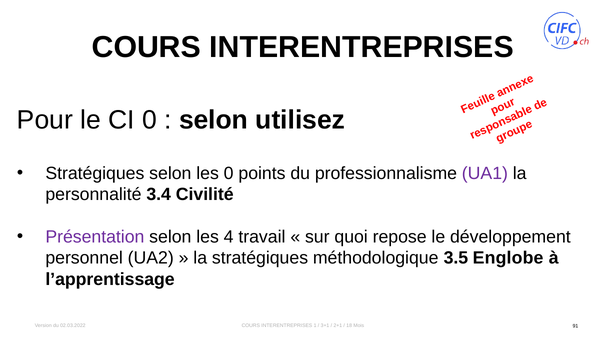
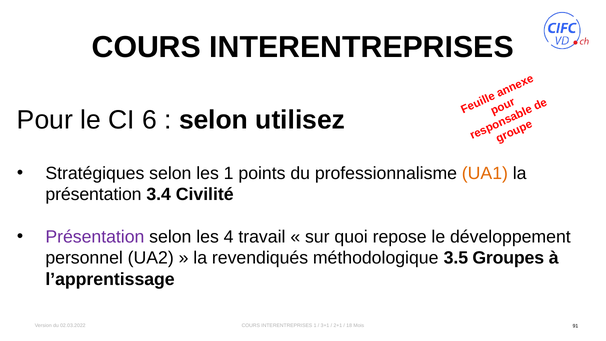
CI 0: 0 -> 6 (149, 120)
les 0: 0 -> 1 (229, 173)
UA1 colour: purple -> orange (485, 173)
personnalité: personnalité -> présentation (93, 194)
la stratégiques: stratégiques -> revendiqués (260, 258)
Englobe: Englobe -> Groupes (508, 258)
